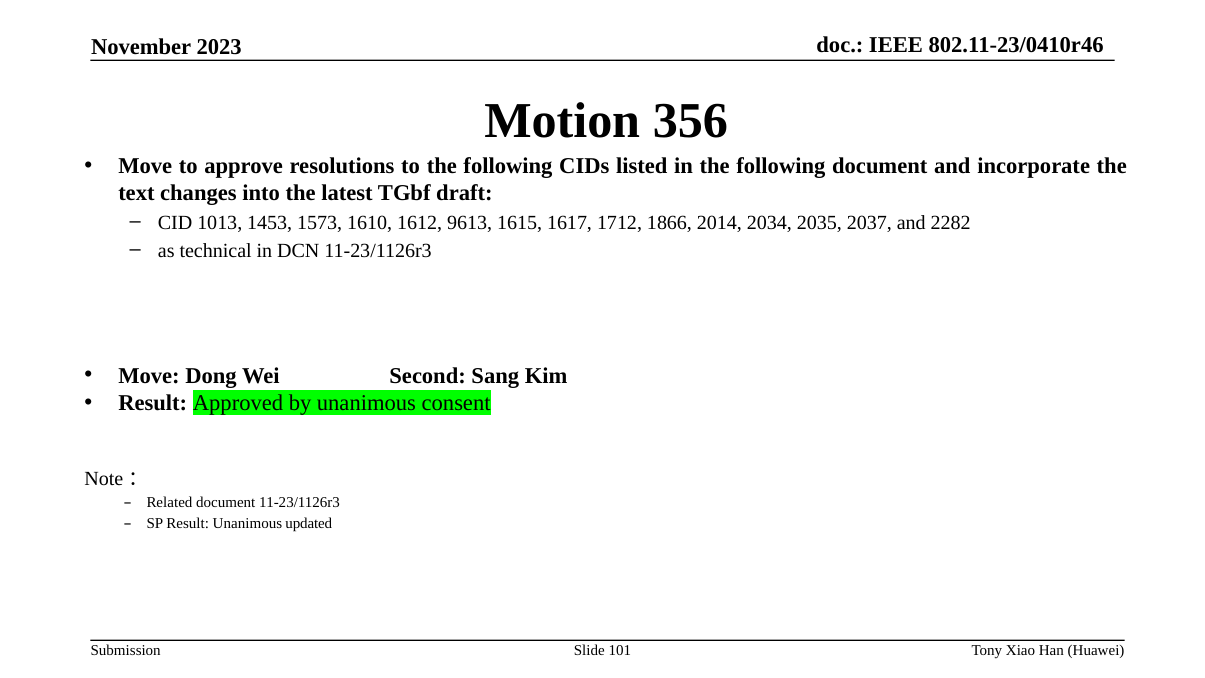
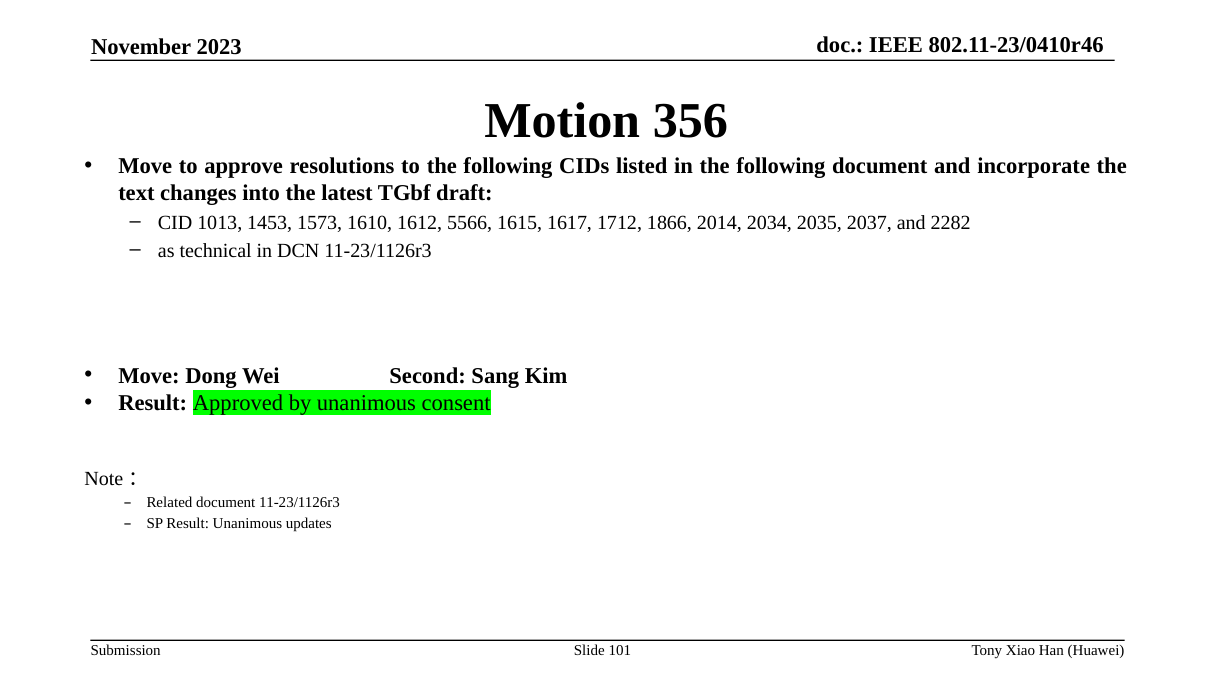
9613: 9613 -> 5566 (470, 222)
updated: updated -> updates (309, 524)
